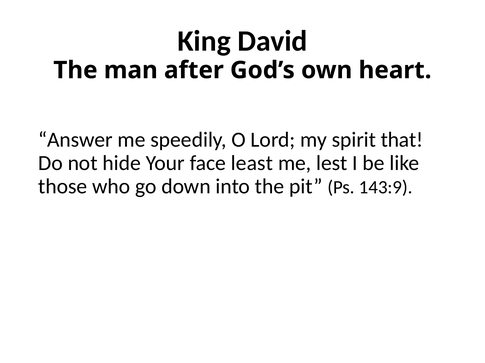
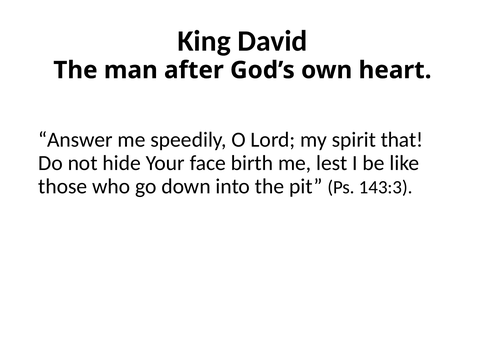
least: least -> birth (252, 163)
143:9: 143:9 -> 143:3 (386, 188)
